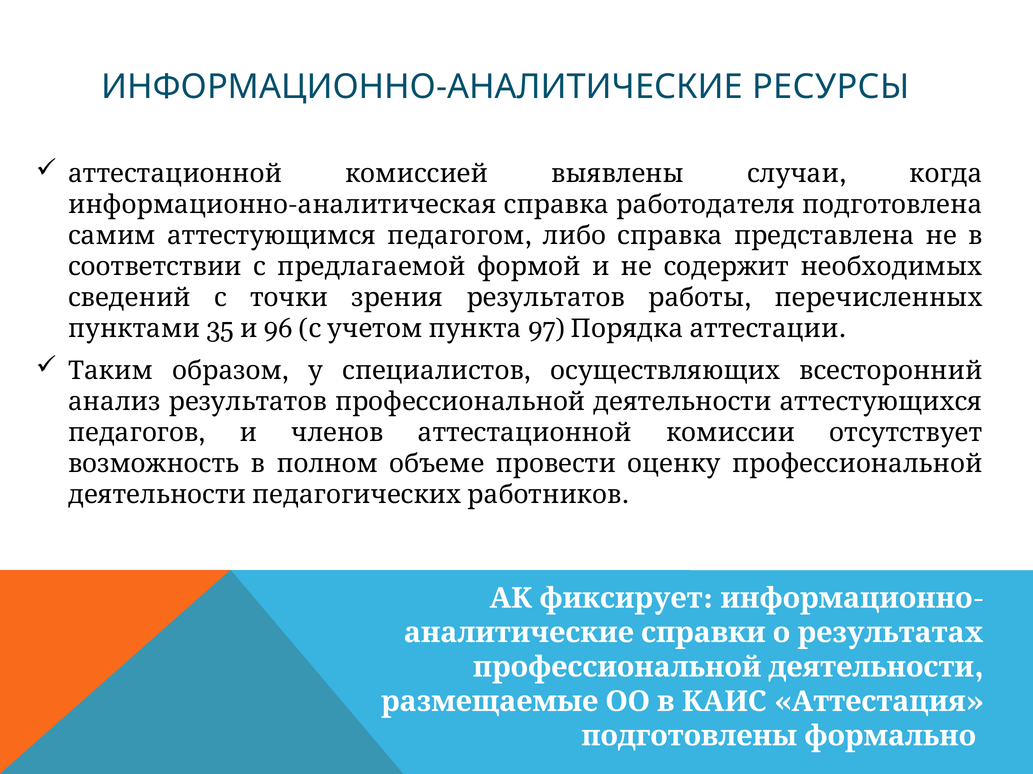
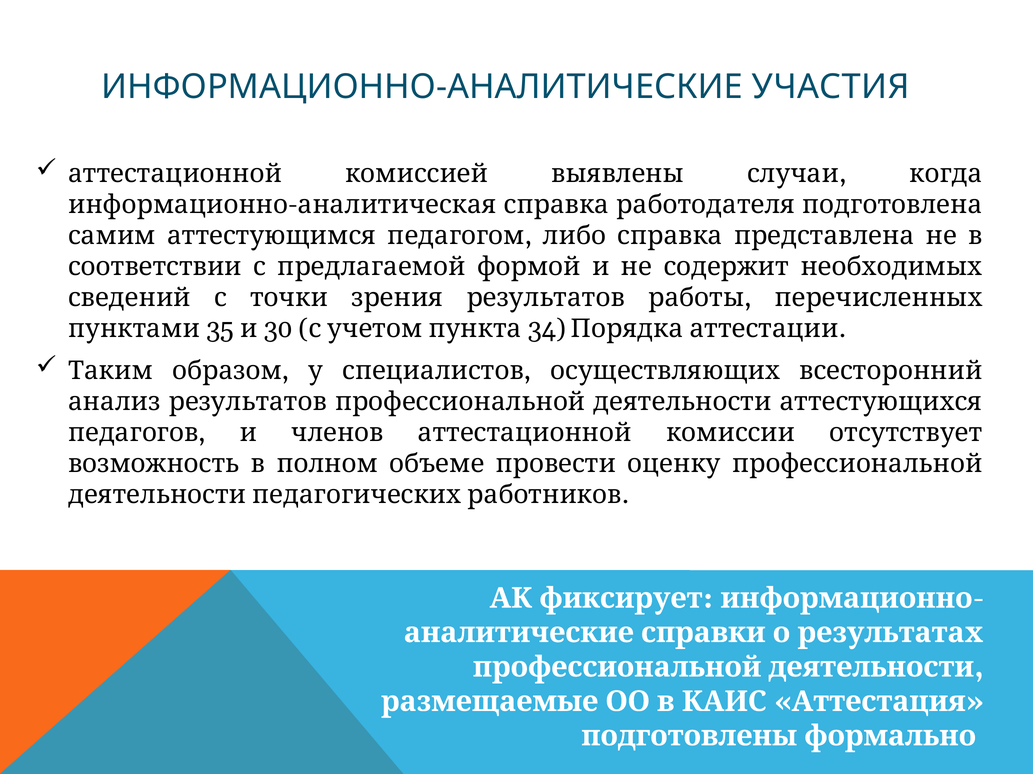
РЕСУРСЫ: РЕСУРСЫ -> УЧАСТИЯ (831, 87)
96: 96 -> 30 (278, 329)
97: 97 -> 34 (547, 329)
